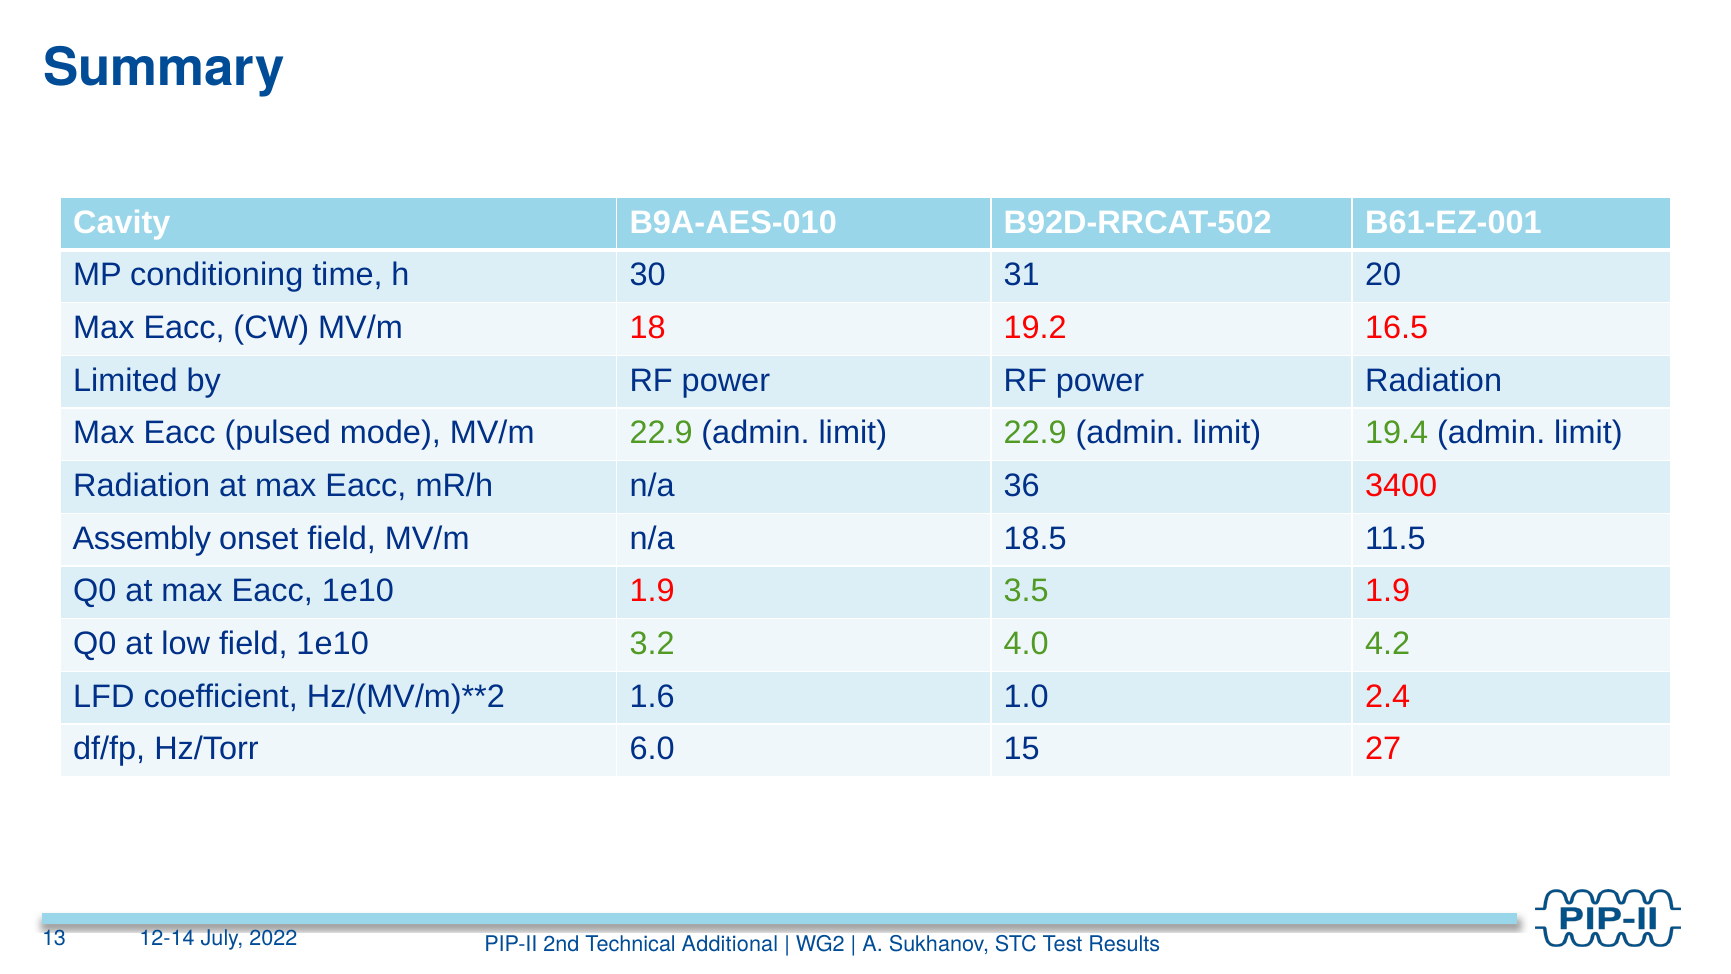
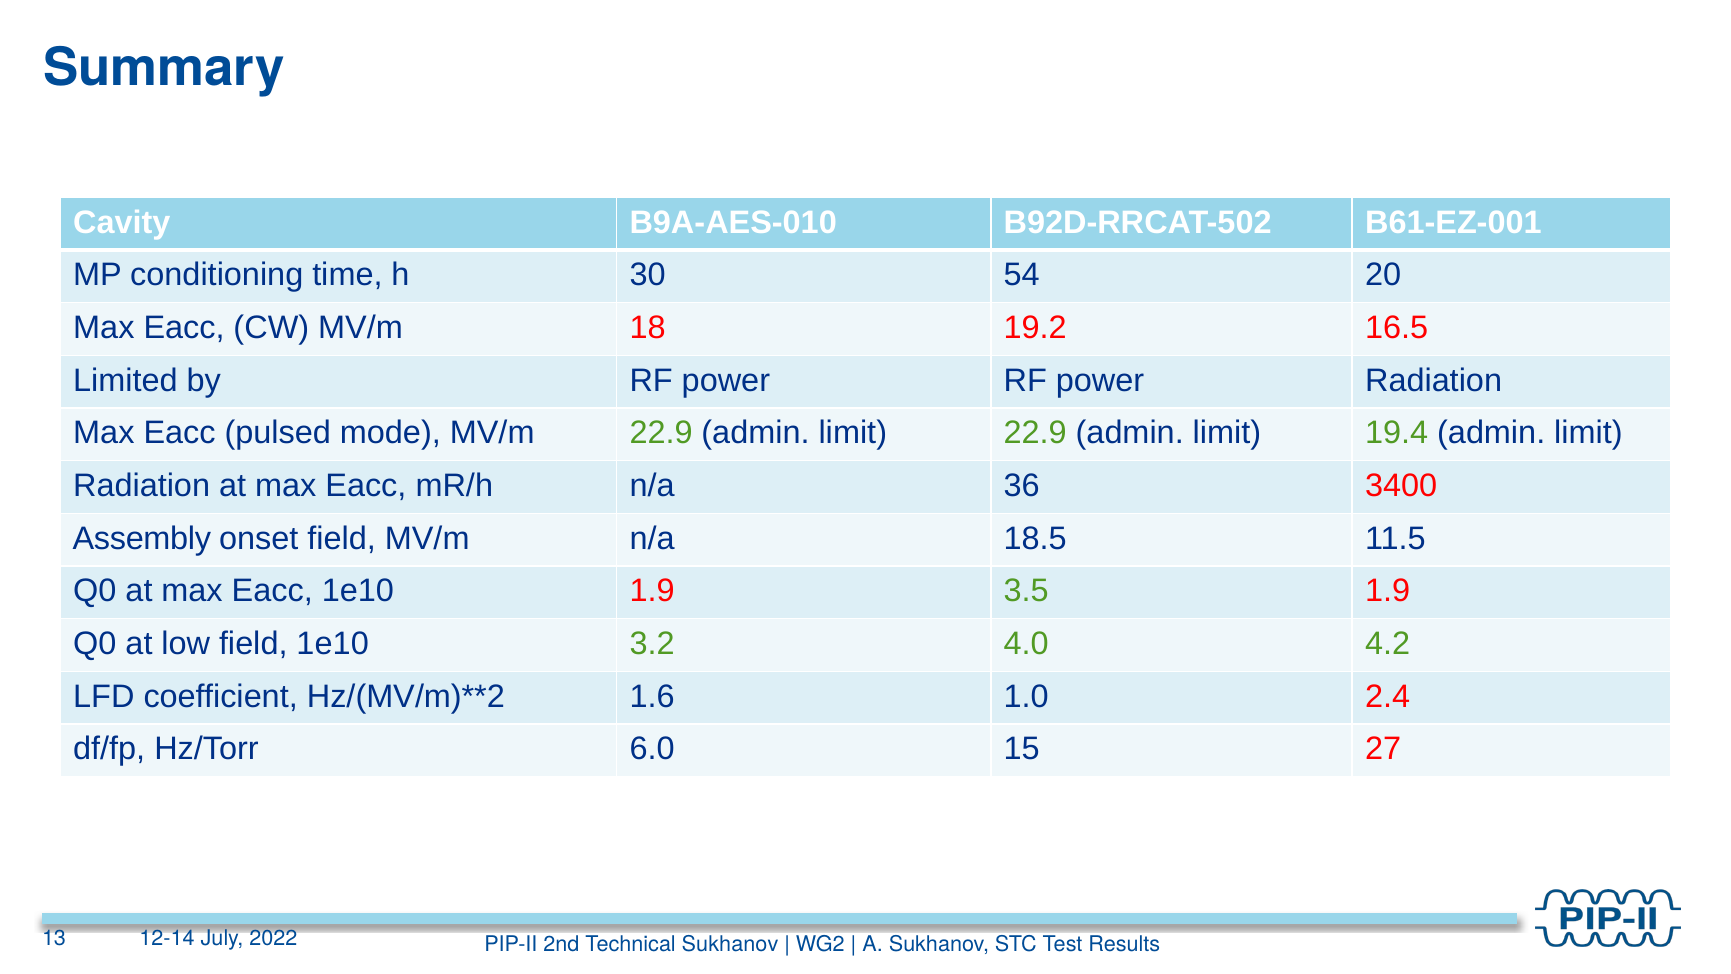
31: 31 -> 54 (1022, 275)
Technical Additional: Additional -> Sukhanov (730, 944)
